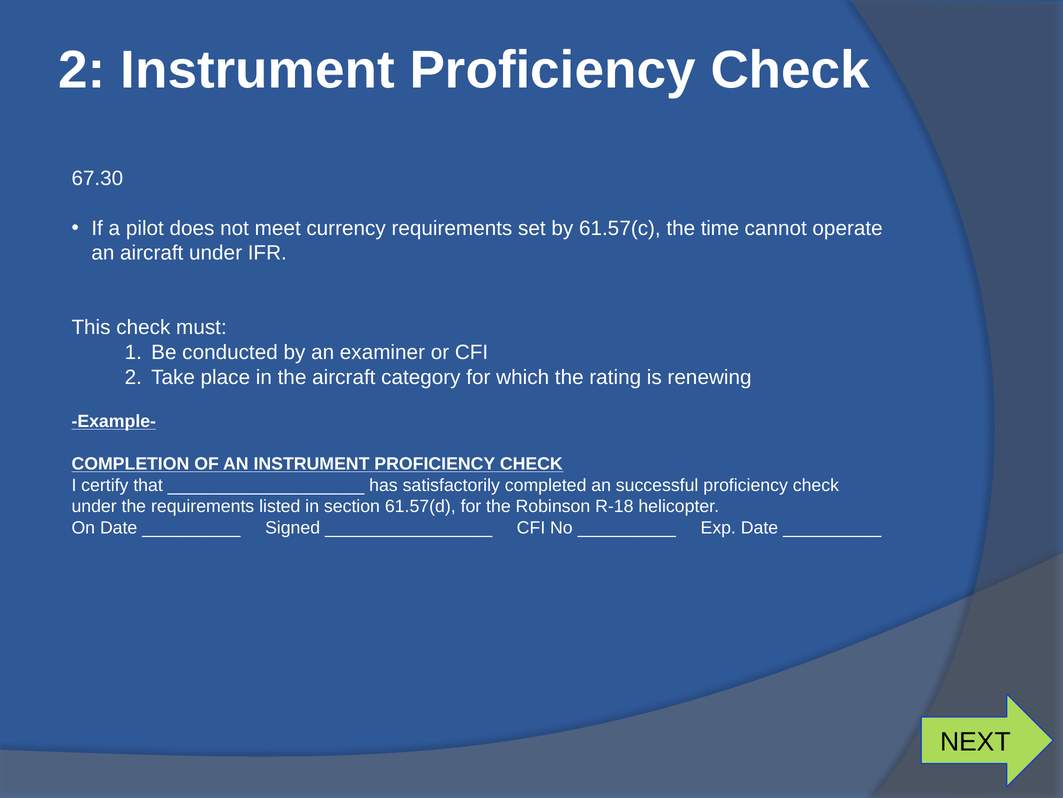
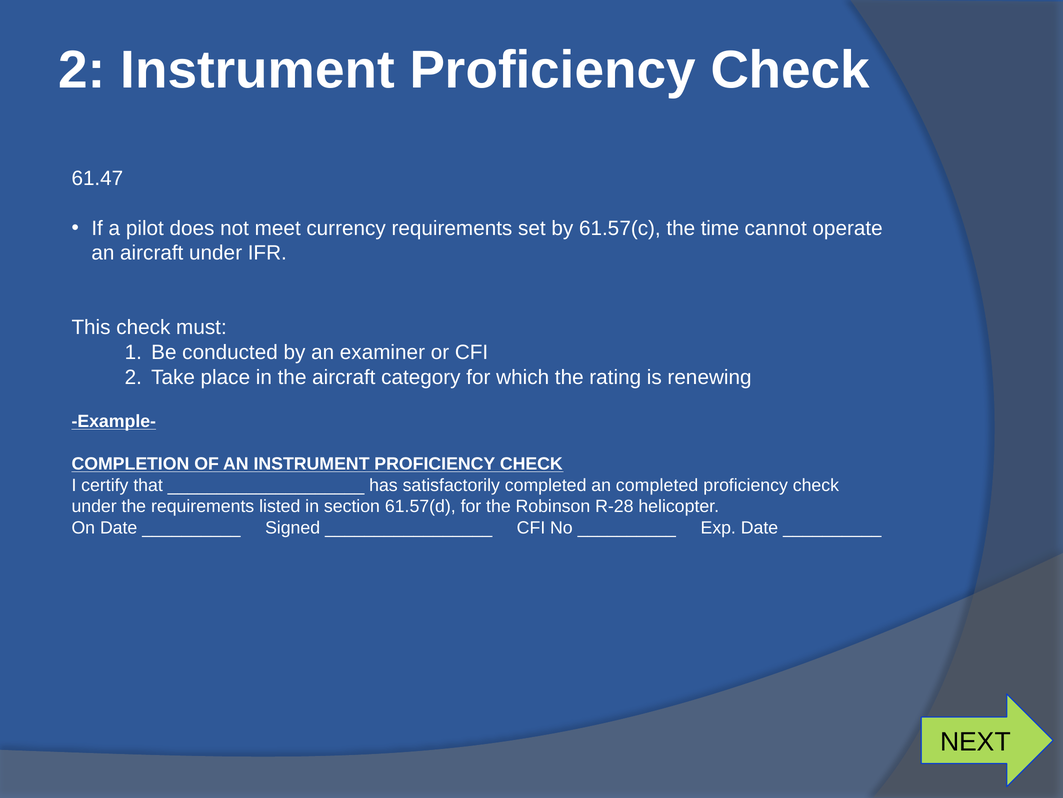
67.30: 67.30 -> 61.47 (97, 178)
an successful: successful -> completed (657, 485)
R-18: R-18 -> R-28 (614, 506)
